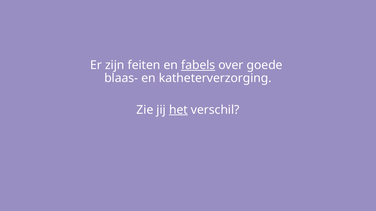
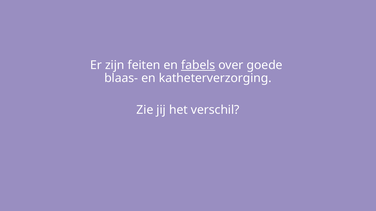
het underline: present -> none (178, 110)
